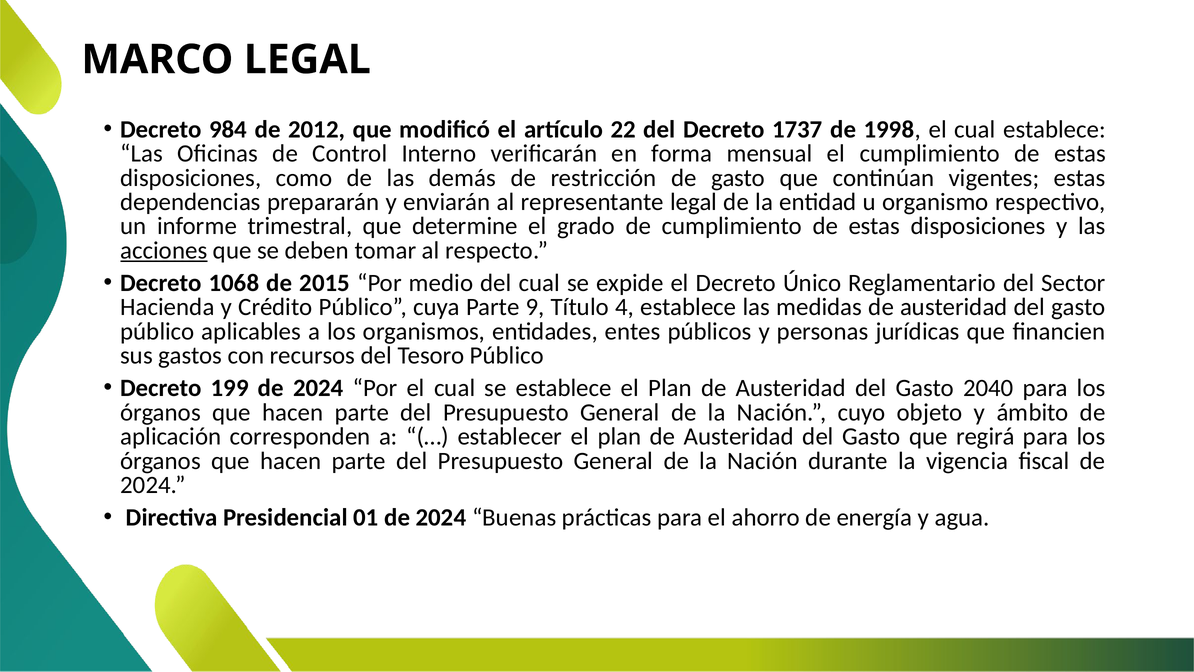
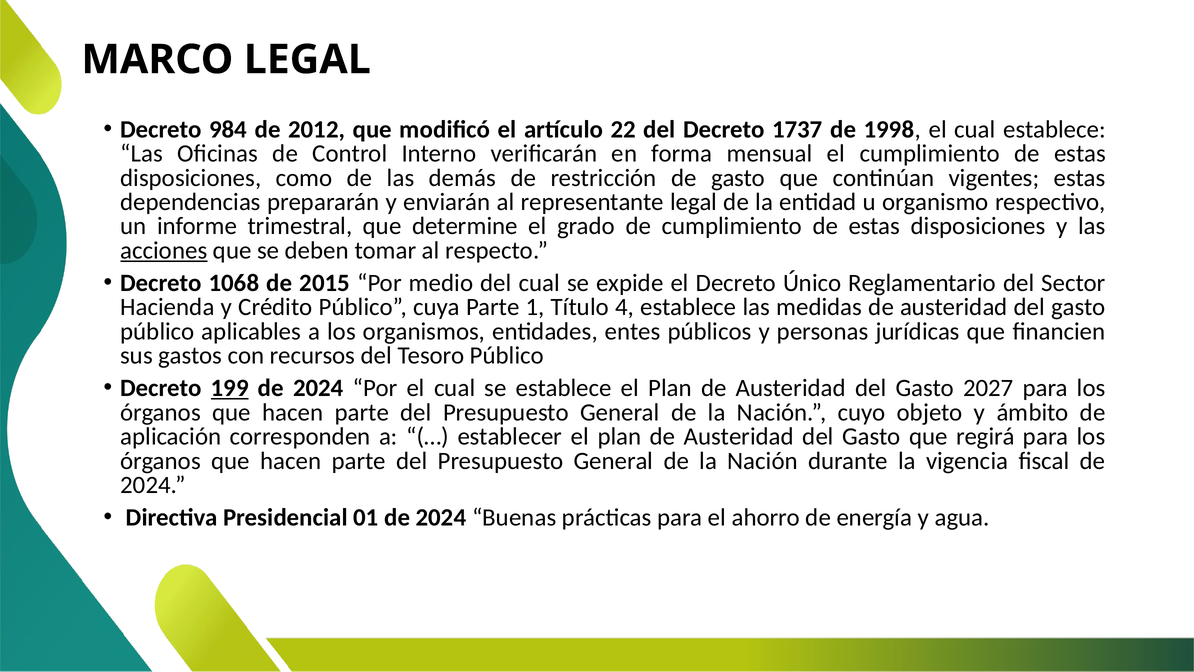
9: 9 -> 1 (535, 307)
199 underline: none -> present (230, 388)
2040: 2040 -> 2027 (988, 388)
